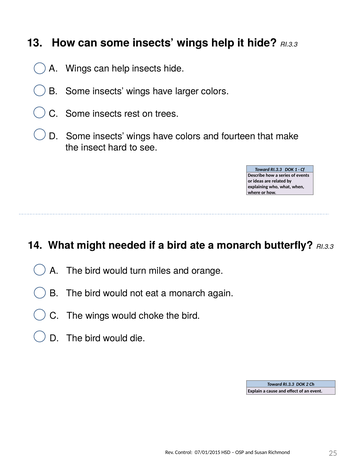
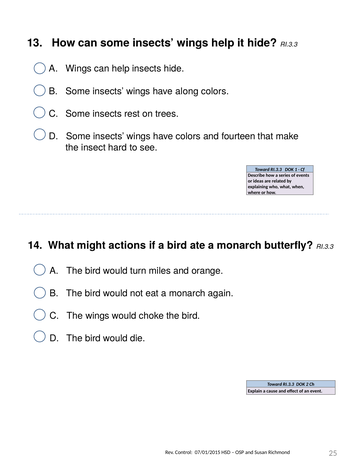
larger: larger -> along (187, 91)
needed: needed -> actions (127, 245)
